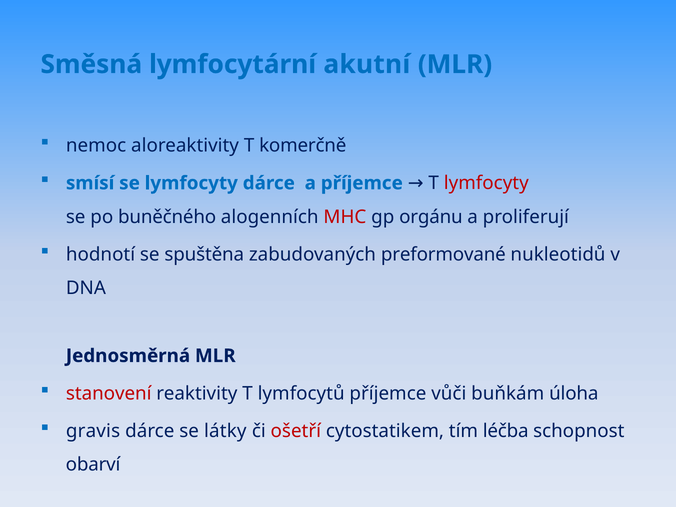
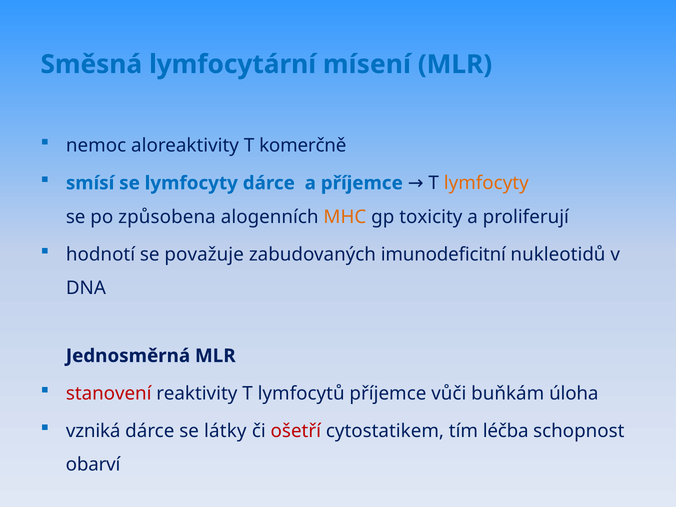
akutní: akutní -> mísení (367, 64)
lymfocyty colour: red -> orange (486, 183)
buněčného: buněčného -> způsobena (167, 217)
MHC colour: red -> orange (345, 217)
orgánu: orgánu -> toxicity (431, 217)
spuštěna: spuštěna -> považuje (204, 254)
preformované: preformované -> imunodeficitní (443, 254)
gravis: gravis -> vzniká (93, 431)
